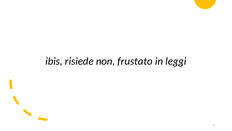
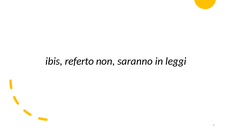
risiede: risiede -> referto (79, 61)
frustato: frustato -> saranno (135, 61)
